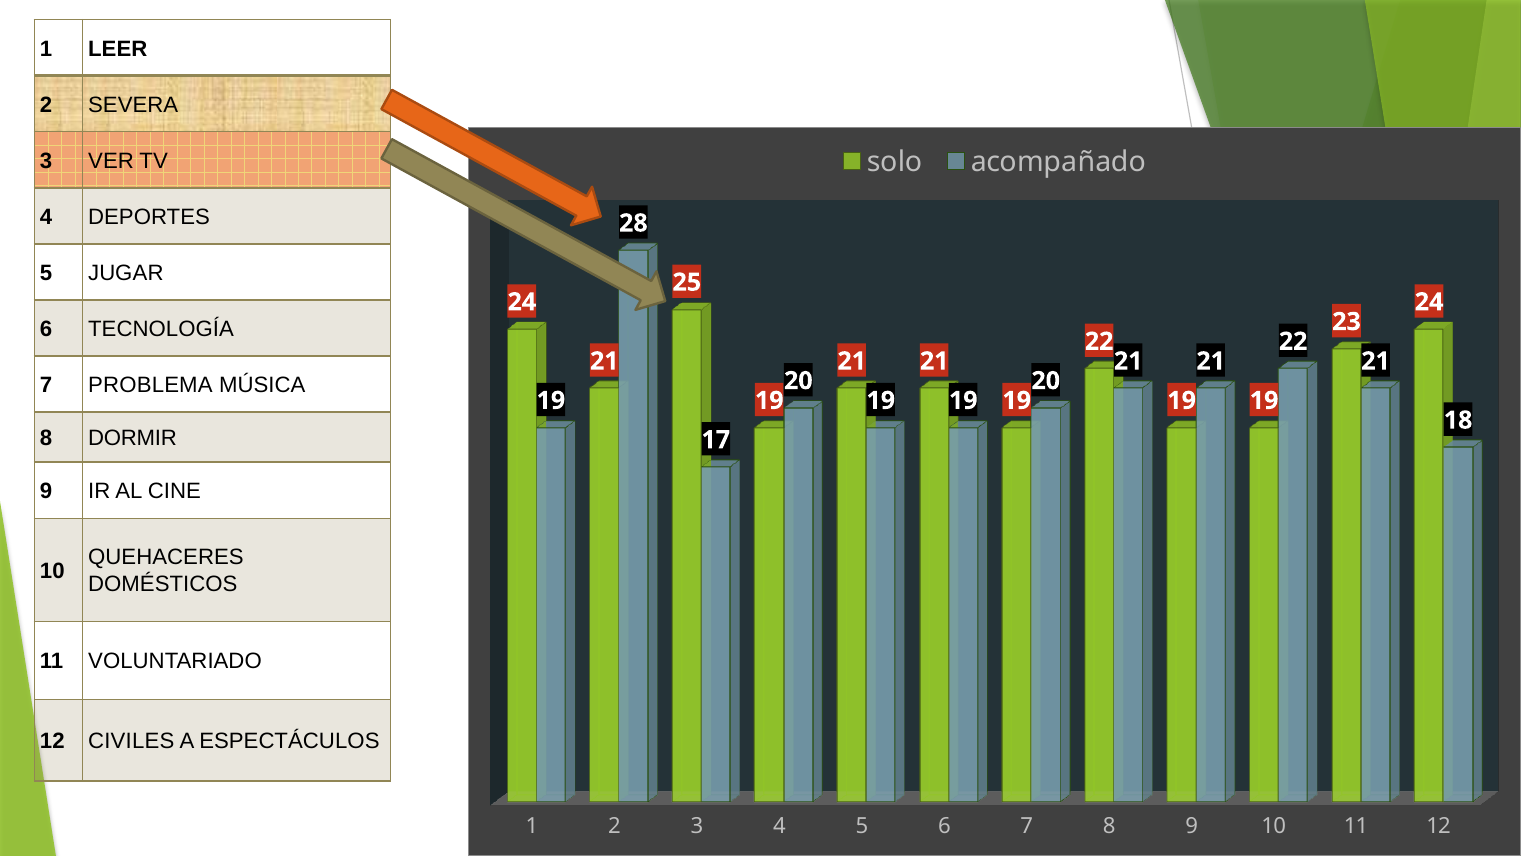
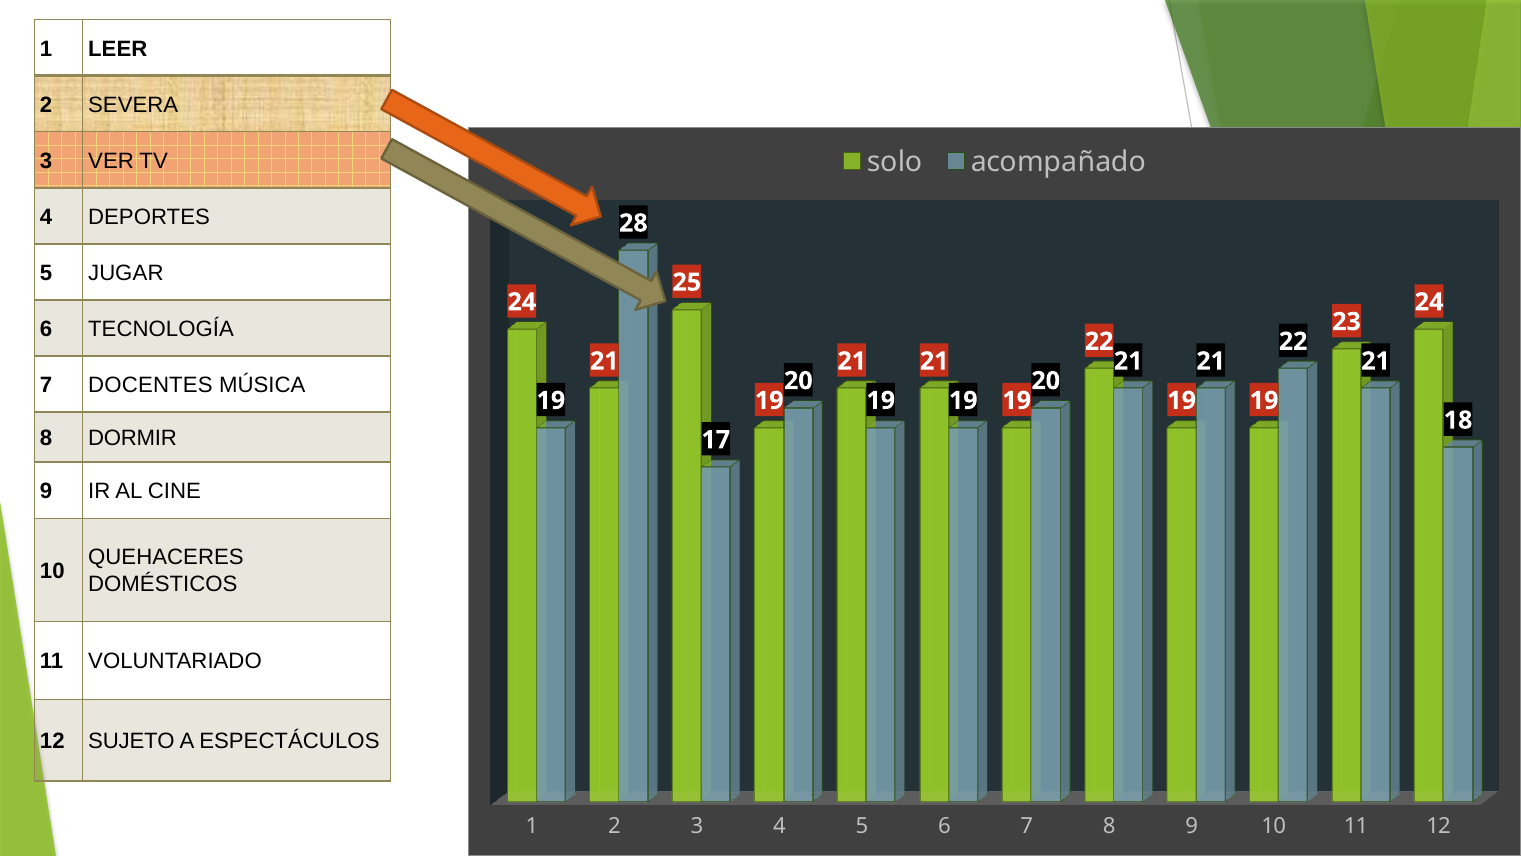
PROBLEMA: PROBLEMA -> DOCENTES (150, 385)
CIVILES: CIVILES -> SUJETO (131, 741)
